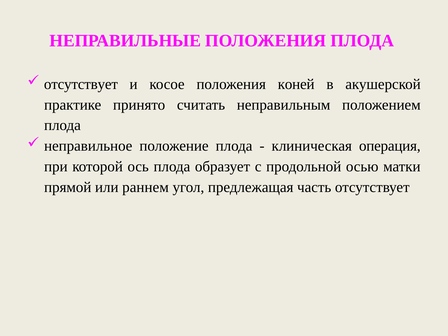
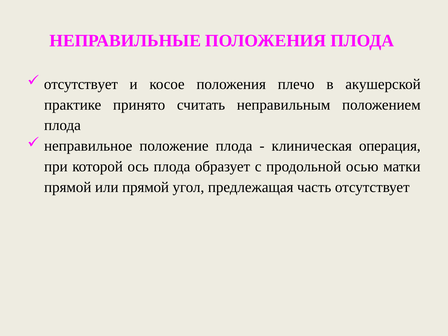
коней: коней -> плечо (296, 84)
или раннем: раннем -> прямой (146, 187)
